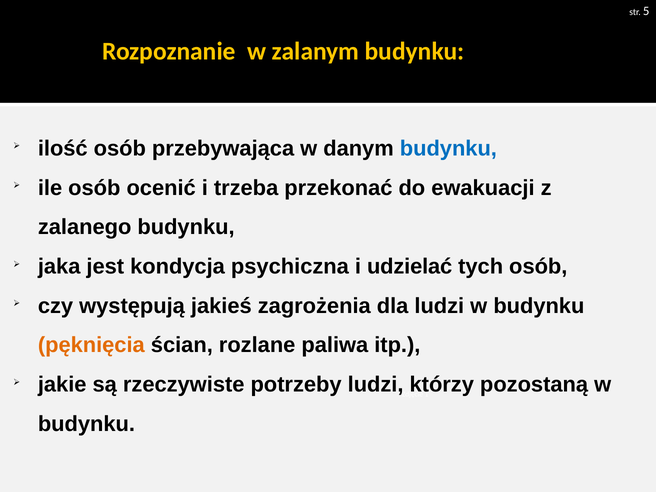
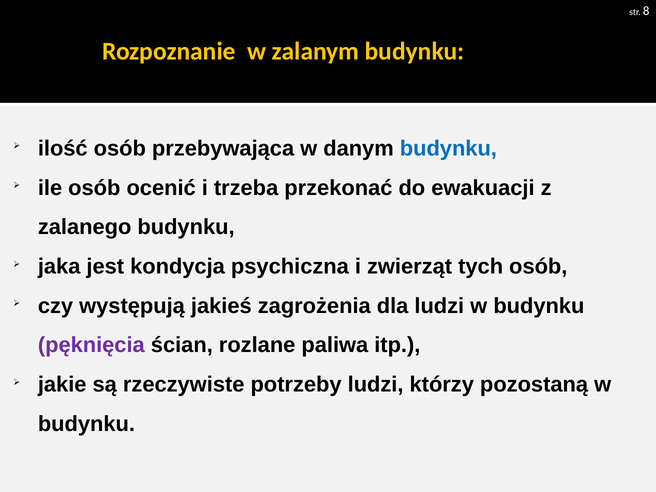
5: 5 -> 8 (646, 11)
udzielać: udzielać -> zwierząt (410, 267)
pęknięcia colour: orange -> purple (91, 345)
